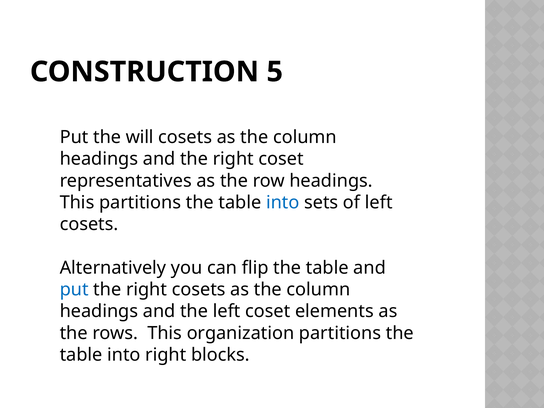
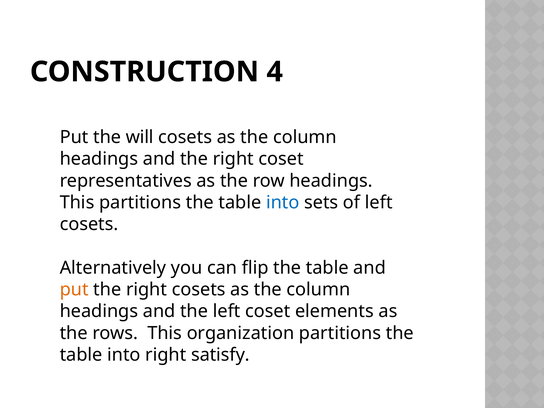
5: 5 -> 4 (275, 72)
put colour: blue -> orange (74, 290)
blocks: blocks -> satisfy (220, 355)
